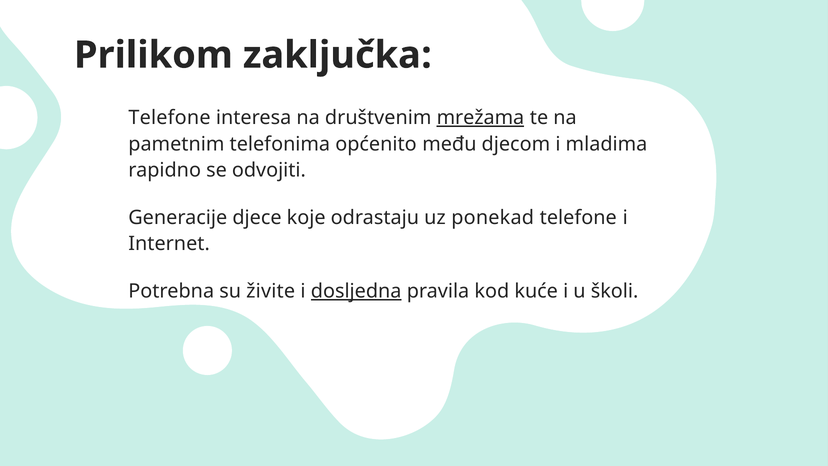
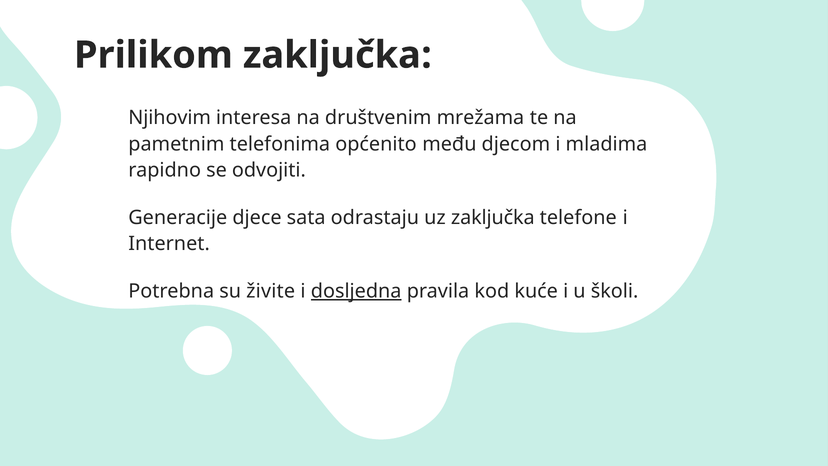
Telefone: Telefone -> Njihovim (170, 118)
mrežama underline: present -> none (480, 118)
koje: koje -> sata (306, 218)
uz ponekad: ponekad -> zaključka (493, 218)
